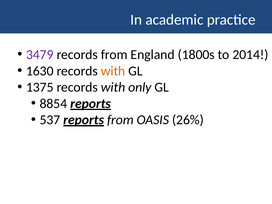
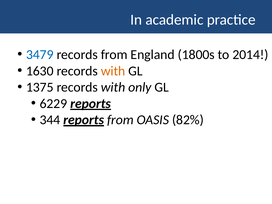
3479 colour: purple -> blue (40, 55)
8854: 8854 -> 6229 (53, 104)
537: 537 -> 344 (50, 120)
26%: 26% -> 82% (188, 120)
